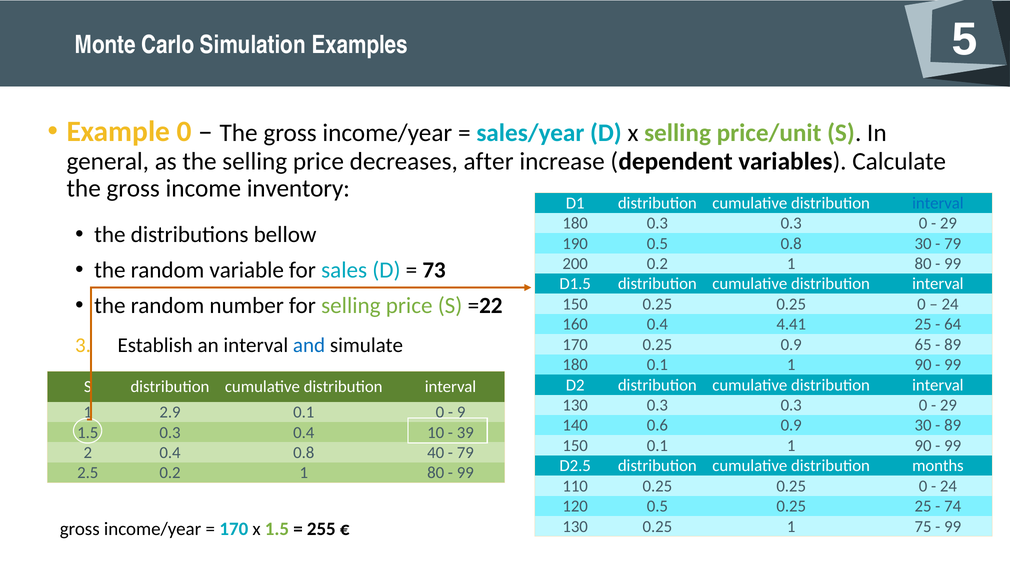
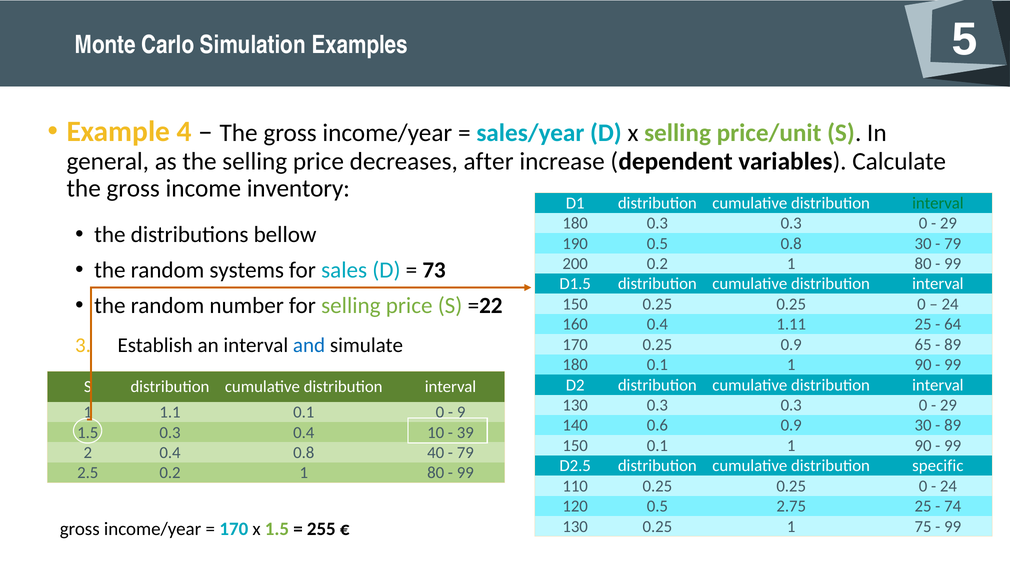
Example 0: 0 -> 4 (184, 132)
interval colour: blue -> green (938, 203)
variable: variable -> systems (247, 270)
4.41: 4.41 -> 1.11 (791, 324)
2.9: 2.9 -> 1.1 (170, 412)
months: months -> specific (938, 466)
0.5 0.25: 0.25 -> 2.75 (791, 506)
